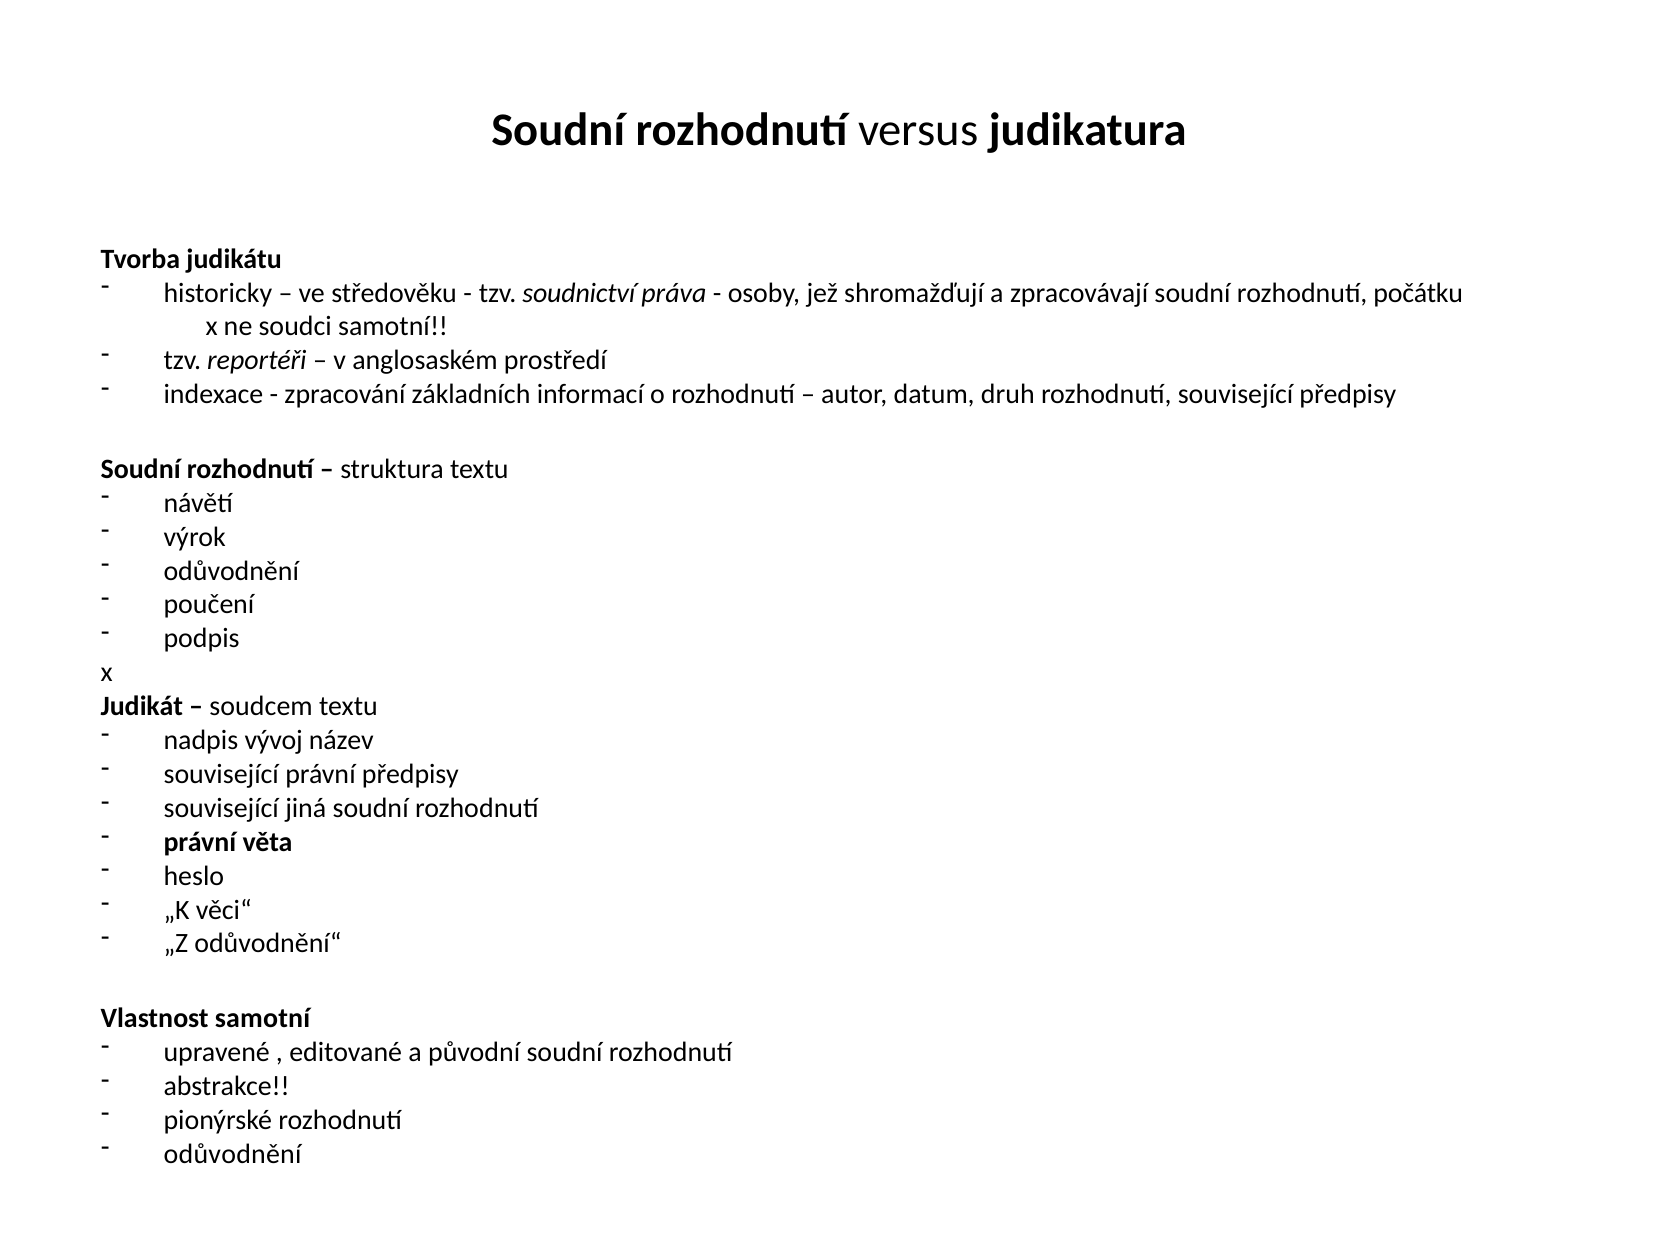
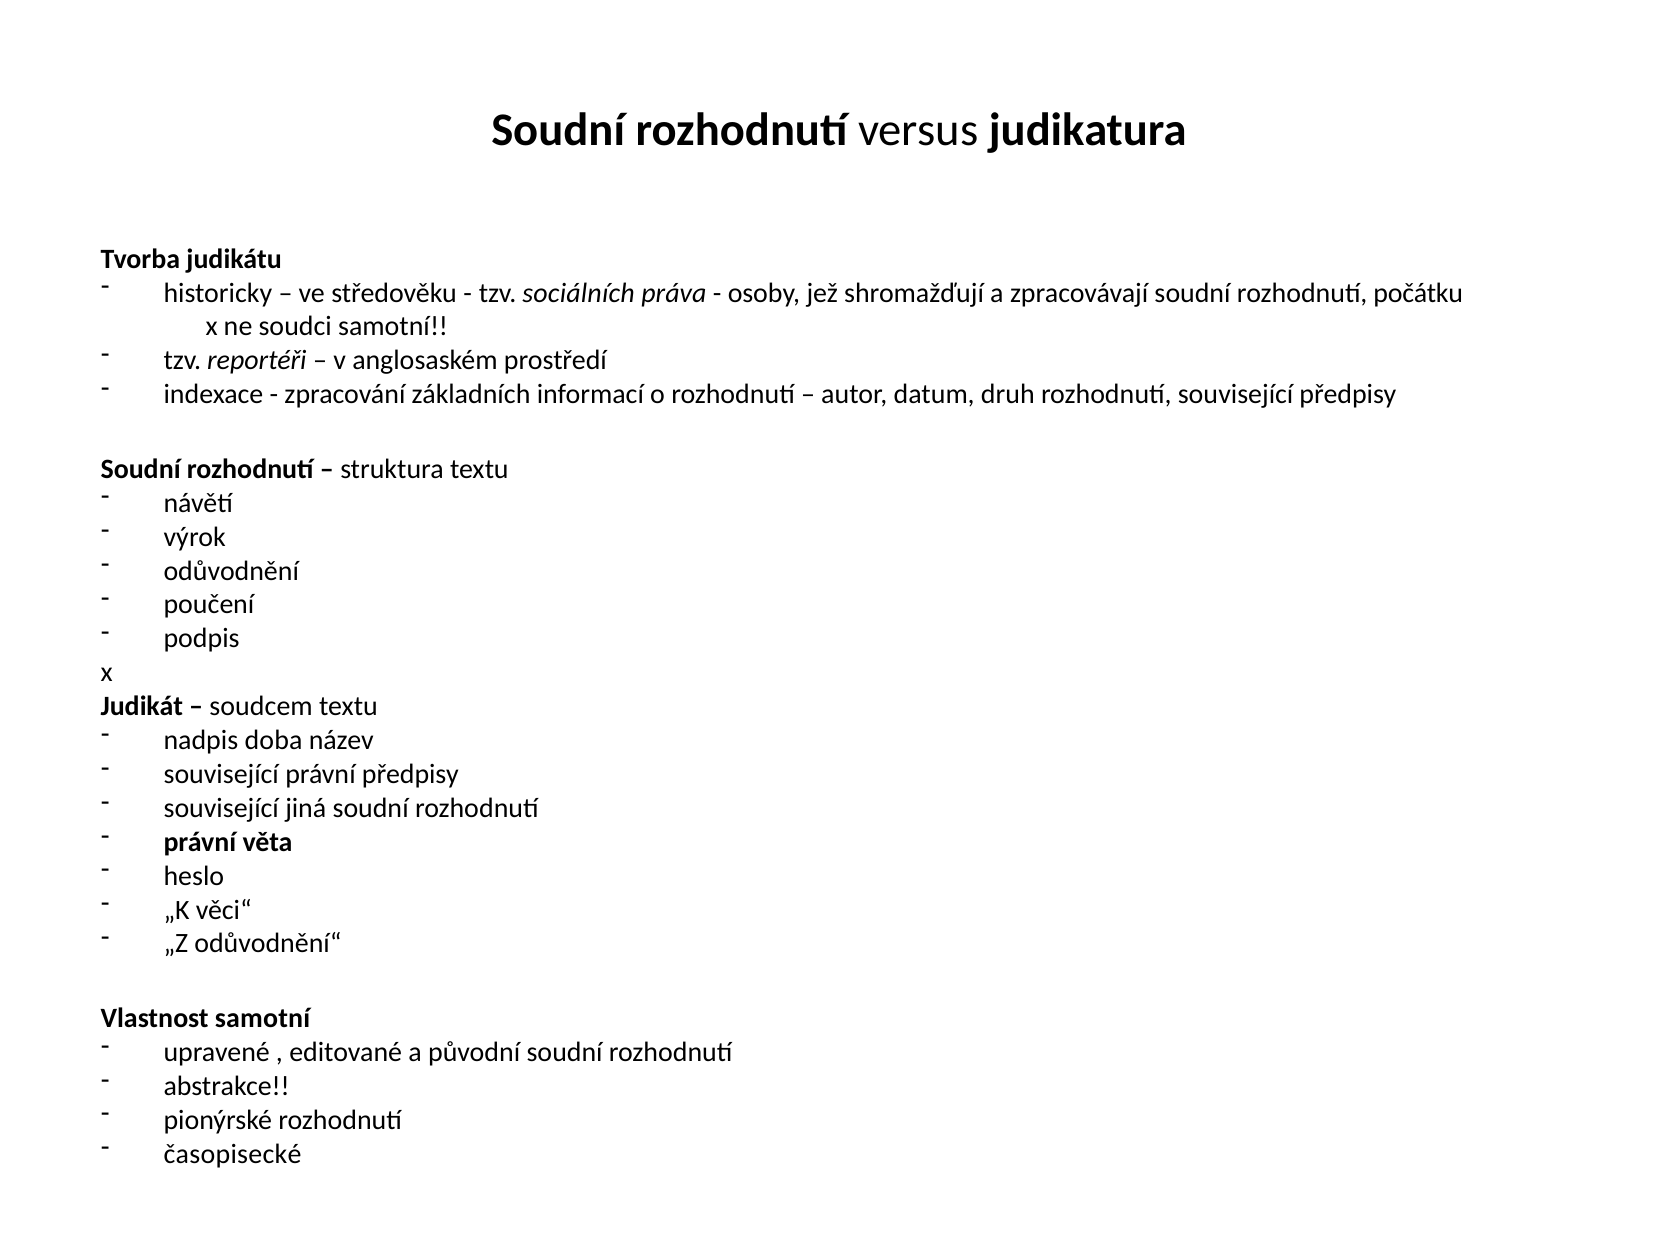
soudnictví: soudnictví -> sociálních (579, 293)
vývoj: vývoj -> doba (274, 740)
odůvodnění: odůvodnění -> časopisecké (233, 1153)
